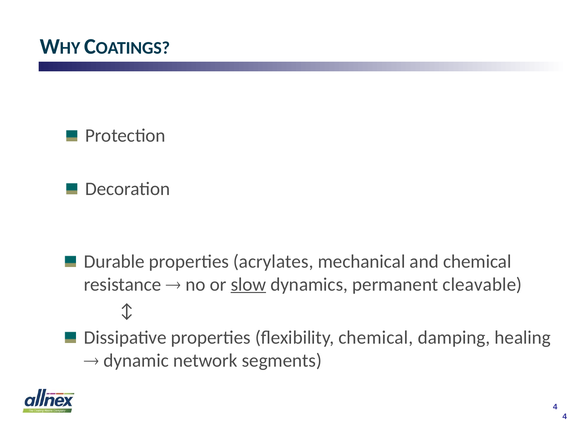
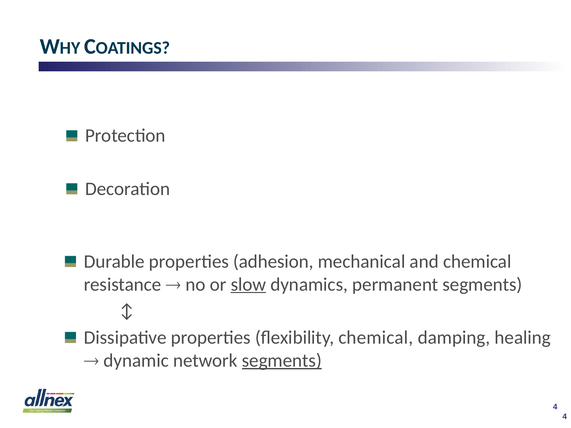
acrylates: acrylates -> adhesion (273, 262)
permanent cleavable: cleavable -> segments (482, 285)
segments underline: none -> present (282, 361)
